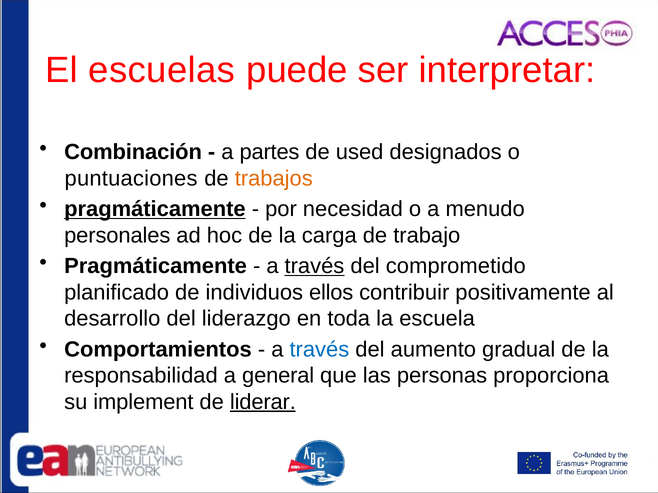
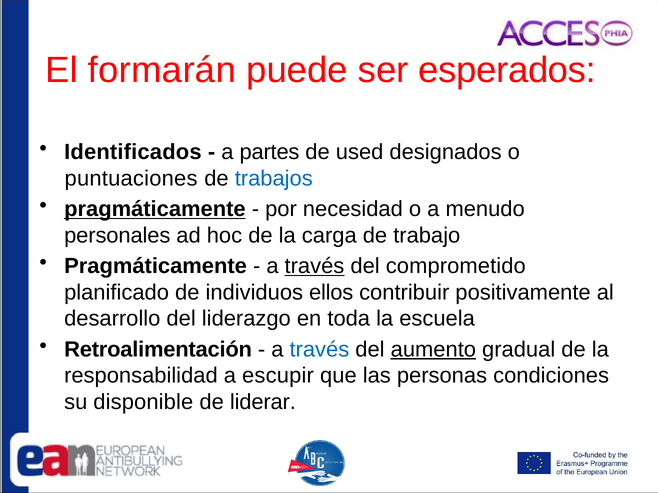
escuelas: escuelas -> formarán (162, 70)
interpretar: interpretar -> esperados (507, 70)
Combinación: Combinación -> Identificados (133, 152)
trabajos colour: orange -> blue (274, 179)
Comportamientos: Comportamientos -> Retroalimentación (158, 350)
aumento underline: none -> present (433, 350)
general: general -> escupir (278, 376)
proporciona: proporciona -> condiciones (551, 376)
implement: implement -> disponible (143, 402)
liderar underline: present -> none (263, 402)
